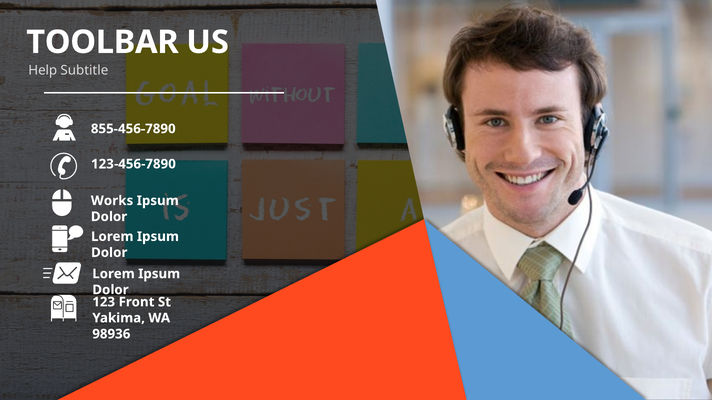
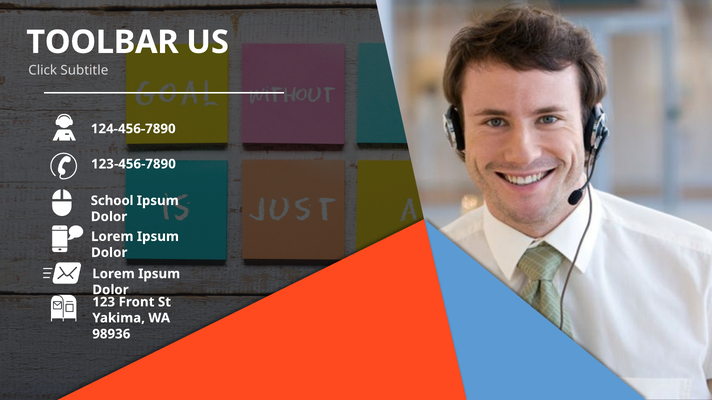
Help: Help -> Click (43, 71)
855-456-7890: 855-456-7890 -> 124-456-7890 (133, 129)
Works: Works -> School (112, 201)
